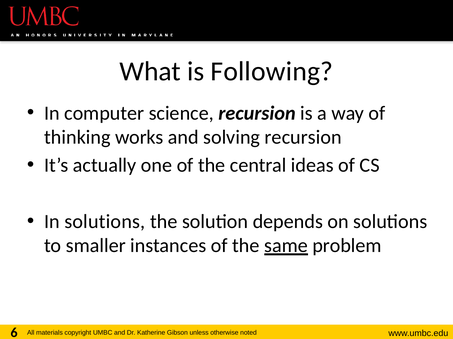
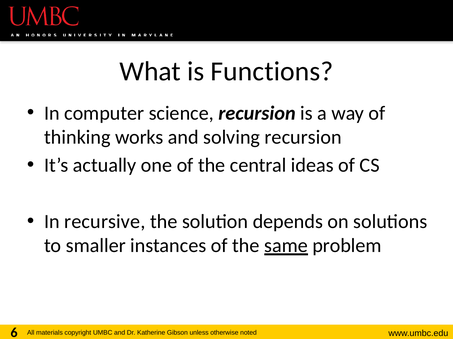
Following: Following -> Functions (272, 71)
In solutions: solutions -> recursive (105, 222)
